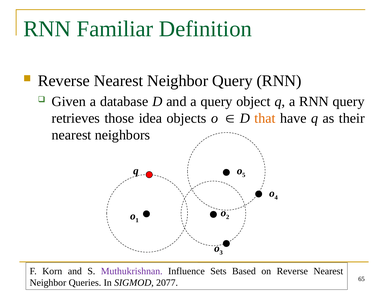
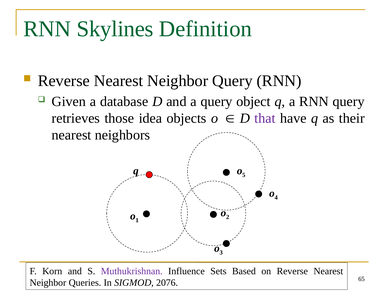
Familiar: Familiar -> Skylines (115, 29)
that colour: orange -> purple (265, 118)
2077: 2077 -> 2076 (167, 283)
